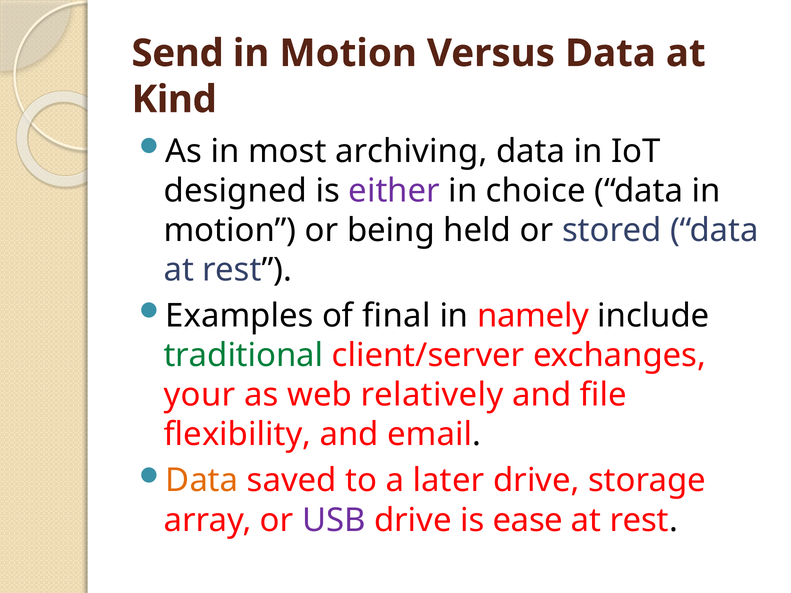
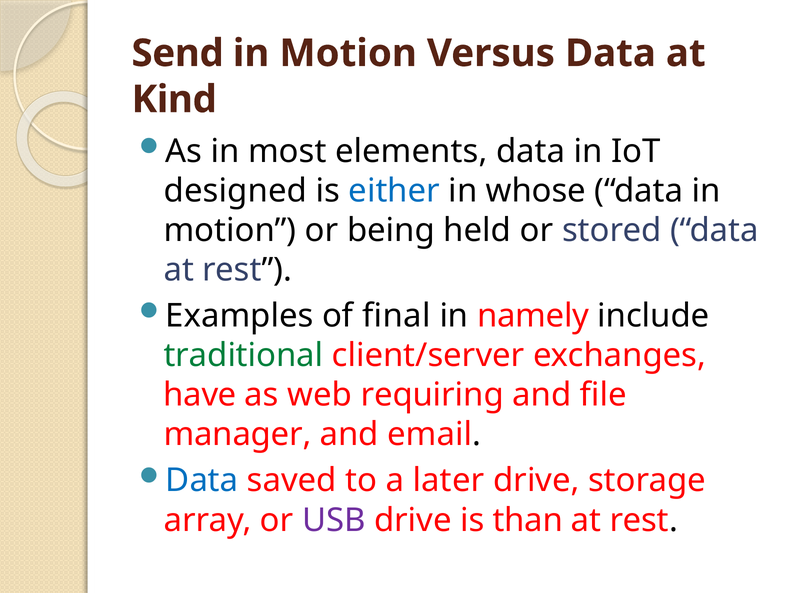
archiving: archiving -> elements (411, 151)
either colour: purple -> blue (394, 191)
choice: choice -> whose (536, 191)
your: your -> have (200, 395)
relatively: relatively -> requiring (432, 395)
flexibility: flexibility -> manager (237, 435)
Data colour: orange -> blue (202, 481)
ease: ease -> than (528, 520)
